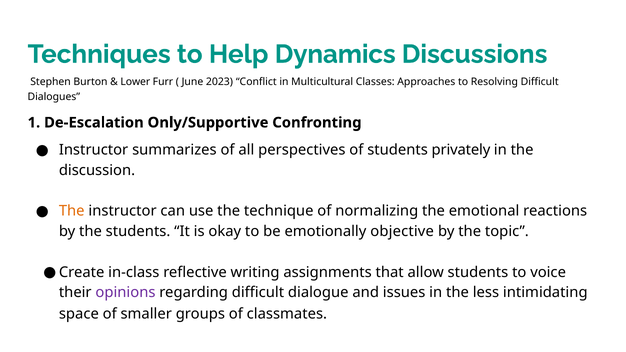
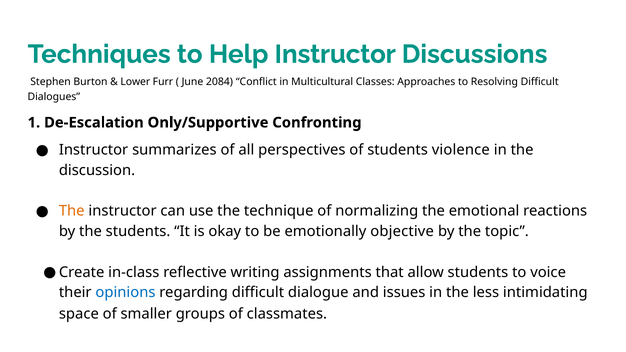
Help Dynamics: Dynamics -> Instructor (335, 54)
2023: 2023 -> 2084 (219, 82)
privately: privately -> violence (461, 150)
opinions colour: purple -> blue (125, 293)
